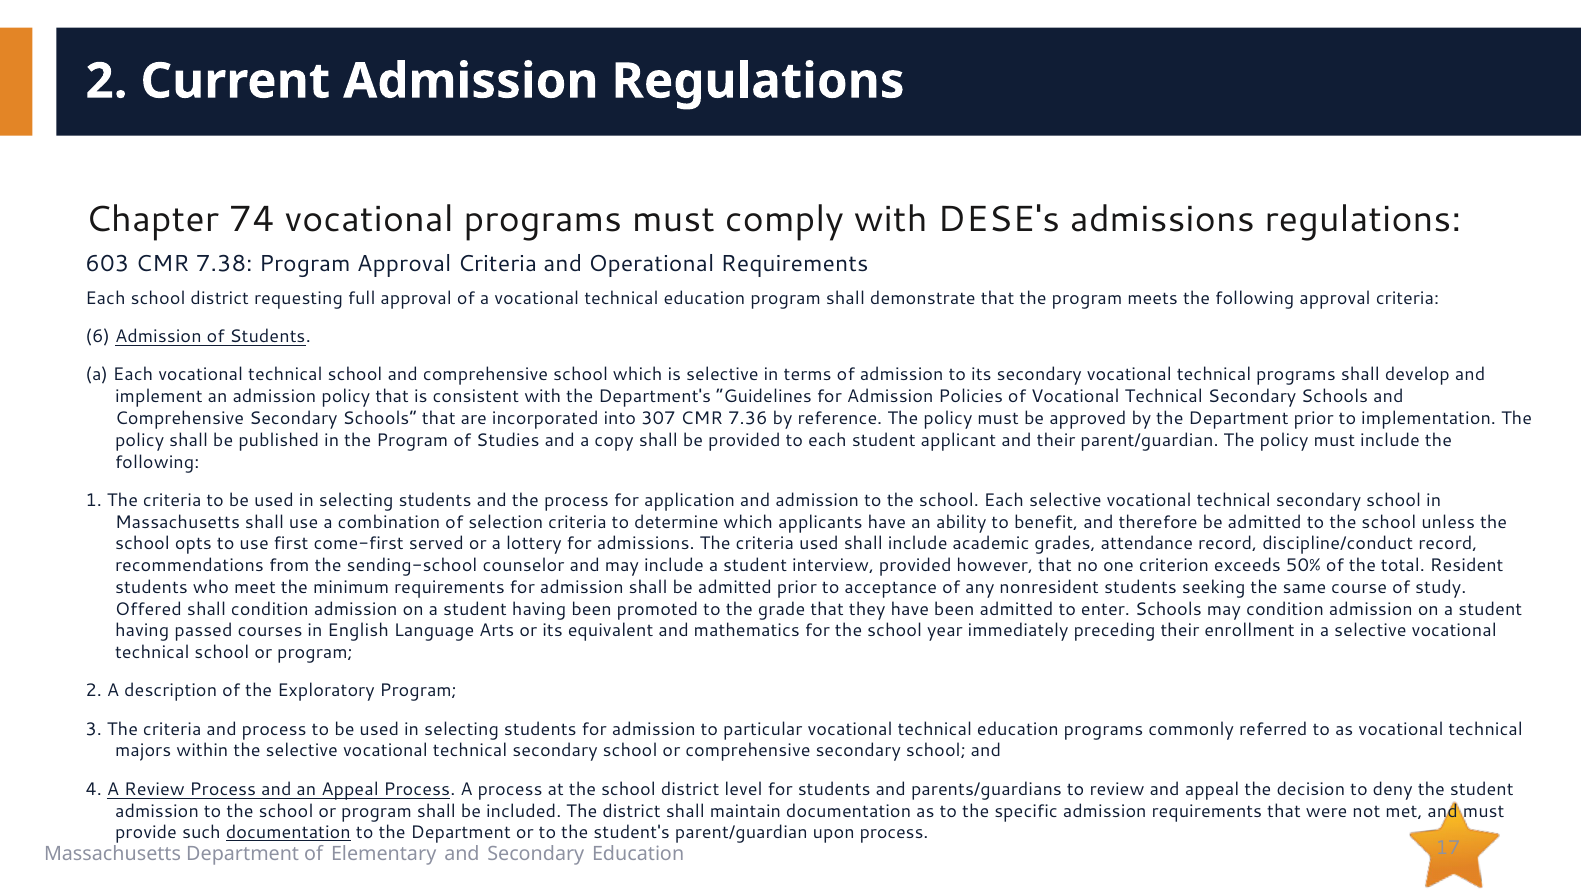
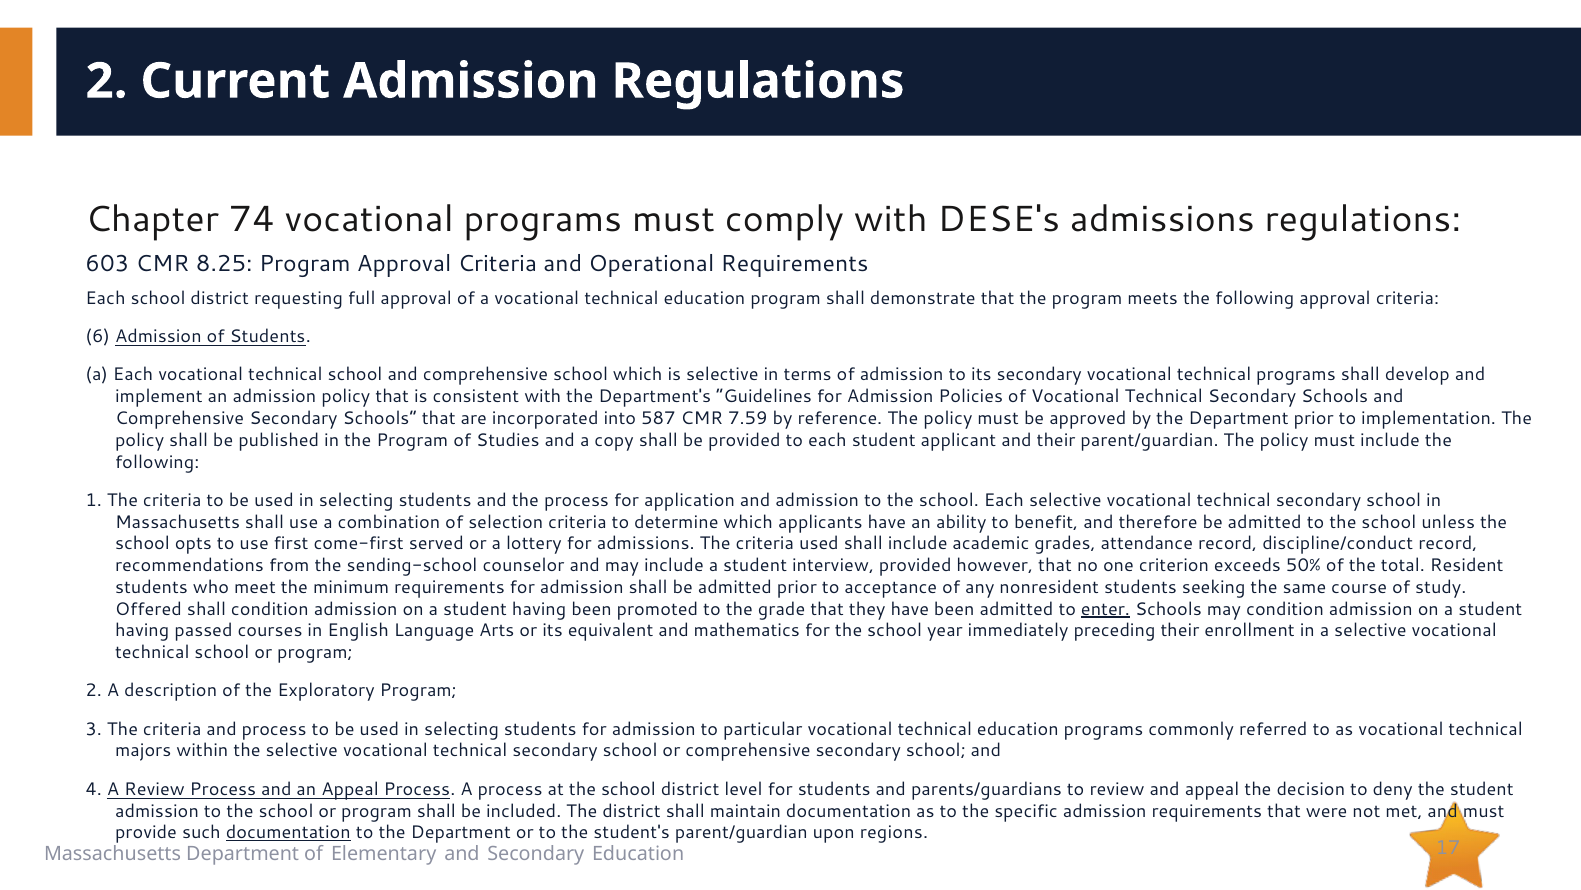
7.38: 7.38 -> 8.25 (224, 264)
307: 307 -> 587 (658, 418)
7.36: 7.36 -> 7.59 (748, 418)
enter underline: none -> present (1105, 609)
upon process: process -> regions (894, 832)
